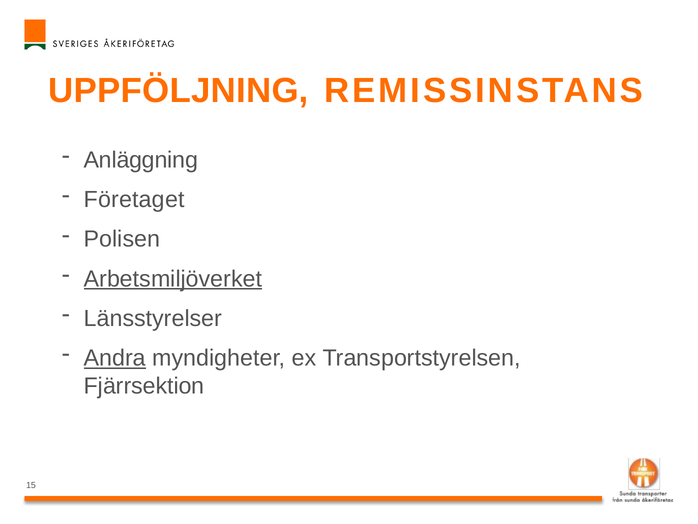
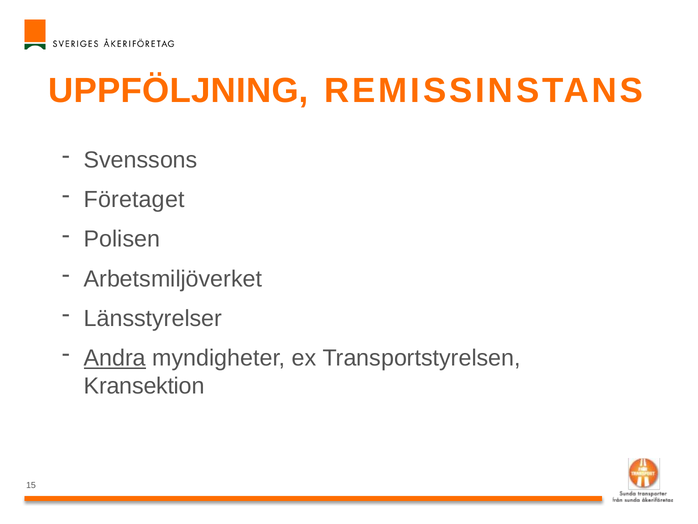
Anläggning: Anläggning -> Svenssons (141, 160)
Arbetsmiljöverket underline: present -> none (173, 279)
Fjärrsektion: Fjärrsektion -> Kransektion (144, 386)
